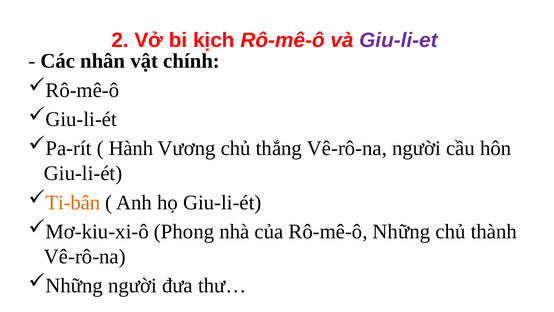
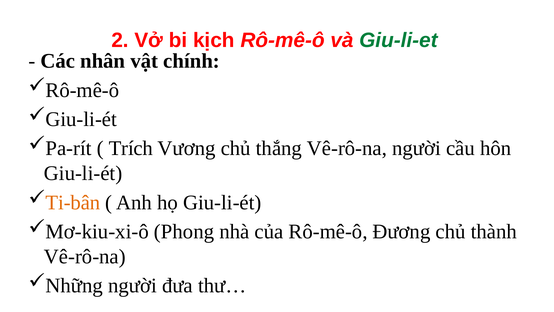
Giu-li-et colour: purple -> green (398, 40)
Hành: Hành -> Trích (131, 148)
Rô-mê-ô Những: Những -> Đương (401, 231)
